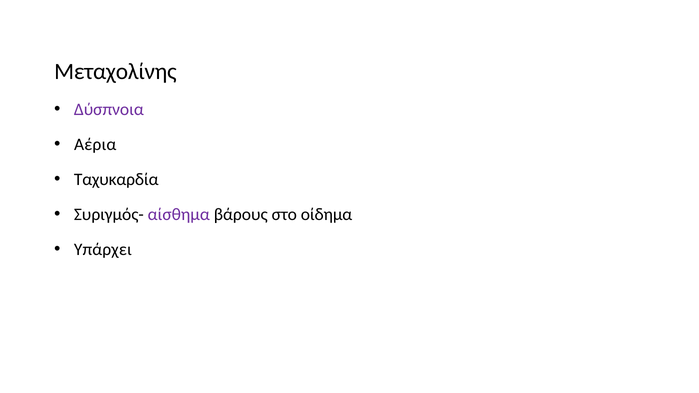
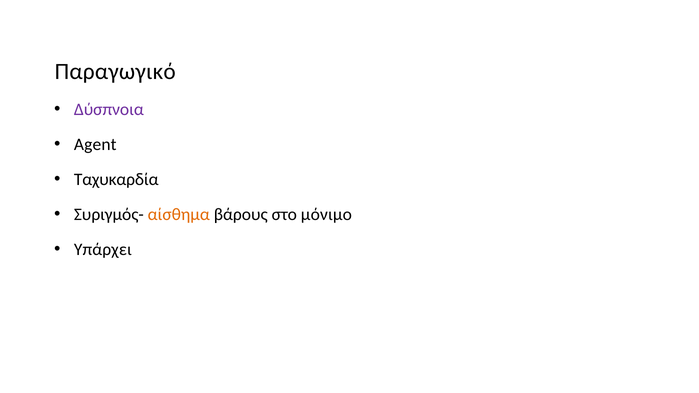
Μεταχολίνης: Μεταχολίνης -> Παραγωγικό (115, 72)
Αέρια: Αέρια -> Agent (95, 145)
αίσθημα colour: purple -> orange (179, 214)
οίδημα: οίδημα -> μόνιμο (326, 214)
